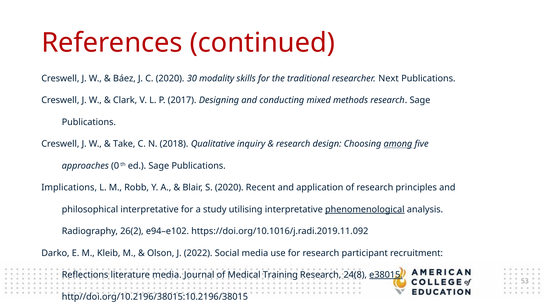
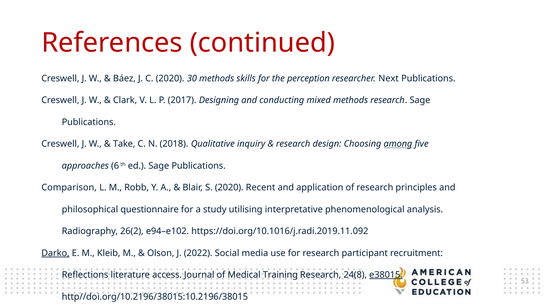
30 modality: modality -> methods (217, 78)
traditional: traditional -> perception (308, 78)
0: 0 -> 6 (115, 166)
Implications: Implications -> Comparison (69, 187)
philosophical interpretative: interpretative -> questionnaire (150, 209)
phenomenological underline: present -> none (365, 209)
Darko underline: none -> present (55, 253)
literature media: media -> access (167, 274)
